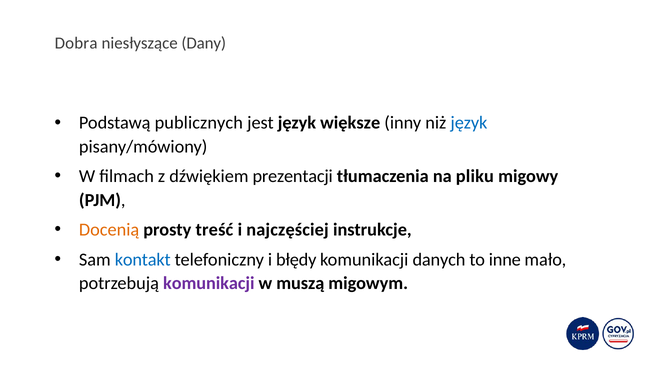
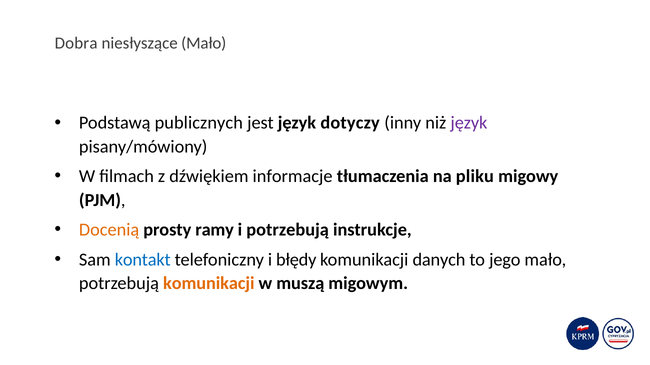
niesłyszące Dany: Dany -> Mało (204, 43)
większe: większe -> dotyczy (350, 123)
język colour: blue -> purple (469, 123)
prezentacji: prezentacji -> informacje (293, 177)
treść: treść -> ramy (215, 230)
i najczęściej: najczęściej -> potrzebują (288, 230)
inne: inne -> jego (505, 260)
komunikacji colour: purple -> orange (209, 284)
